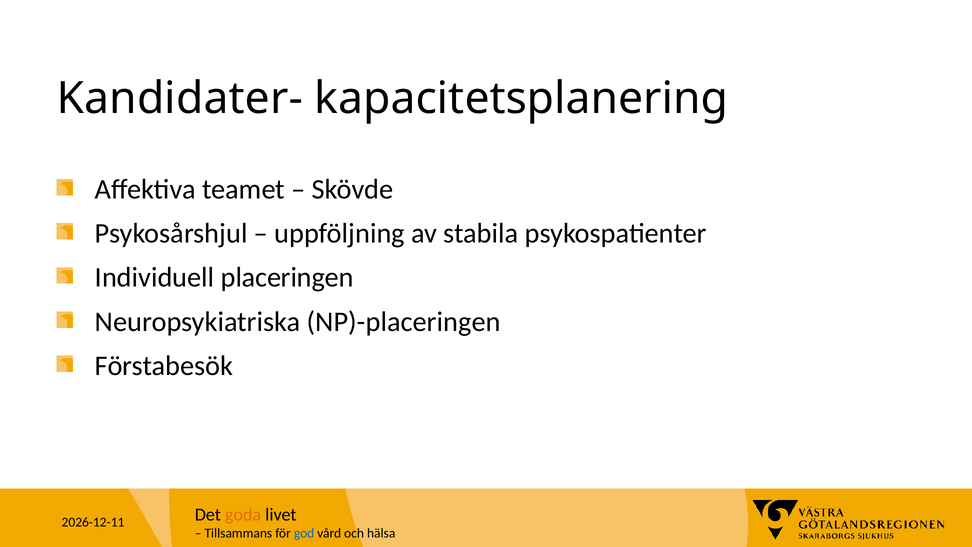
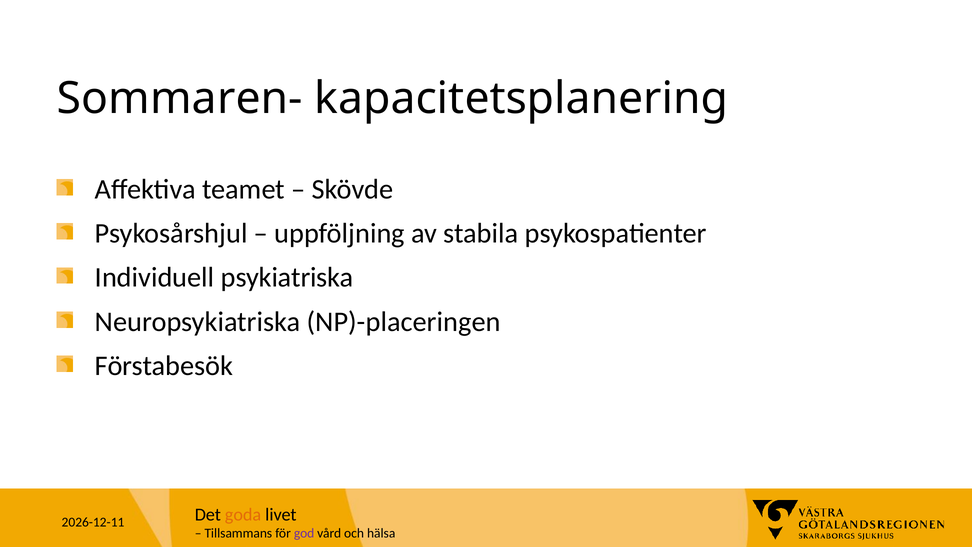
Kandidater-: Kandidater- -> Sommaren- (180, 99)
placeringen: placeringen -> psykiatriska (287, 277)
god colour: blue -> purple (304, 533)
